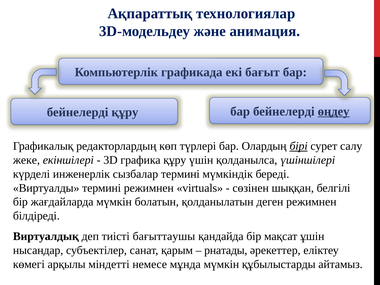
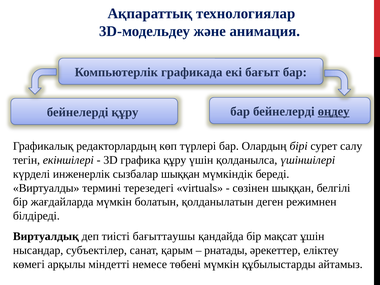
бірі underline: present -> none (299, 146)
жеке: жеке -> тегін (26, 160)
сызбалар термині: термині -> шыққан (180, 174)
термині режимнен: режимнен -> терезедегі (149, 188)
мұнда: мұнда -> төбені (185, 264)
